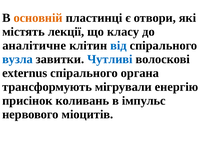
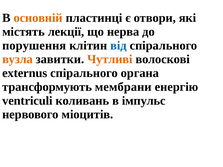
класу: класу -> нерва (123, 32)
аналітичне: аналітичне -> порушення (34, 46)
вузла colour: blue -> orange (18, 59)
Чутливі colour: blue -> orange (110, 59)
мігрували: мігрували -> мембрани (123, 87)
присінок: присінок -> ventriculi (27, 101)
